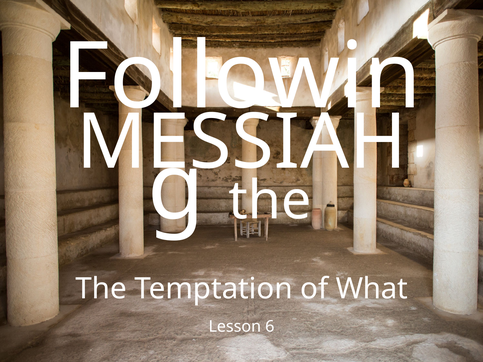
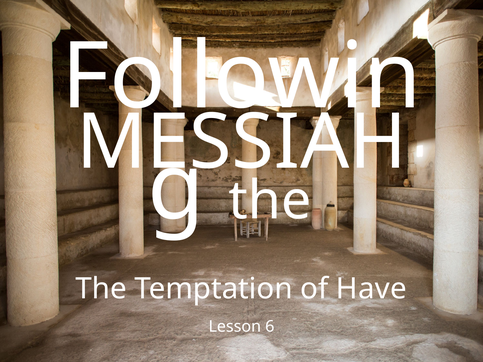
What: What -> Have (371, 289)
